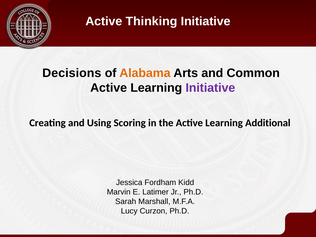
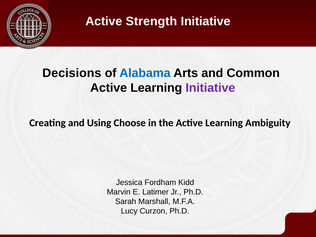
Thinking: Thinking -> Strength (151, 21)
Alabama colour: orange -> blue (145, 73)
Scoring: Scoring -> Choose (130, 123)
Additional: Additional -> Ambiguity (268, 123)
